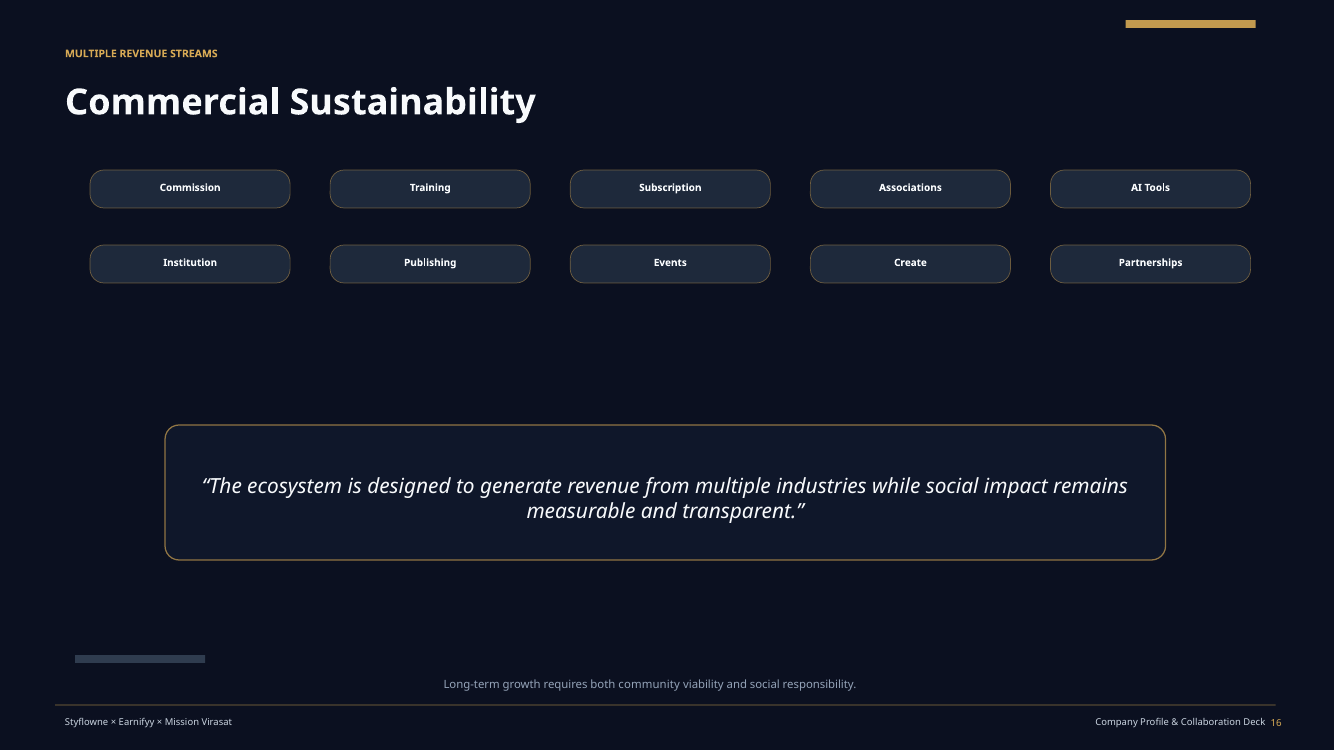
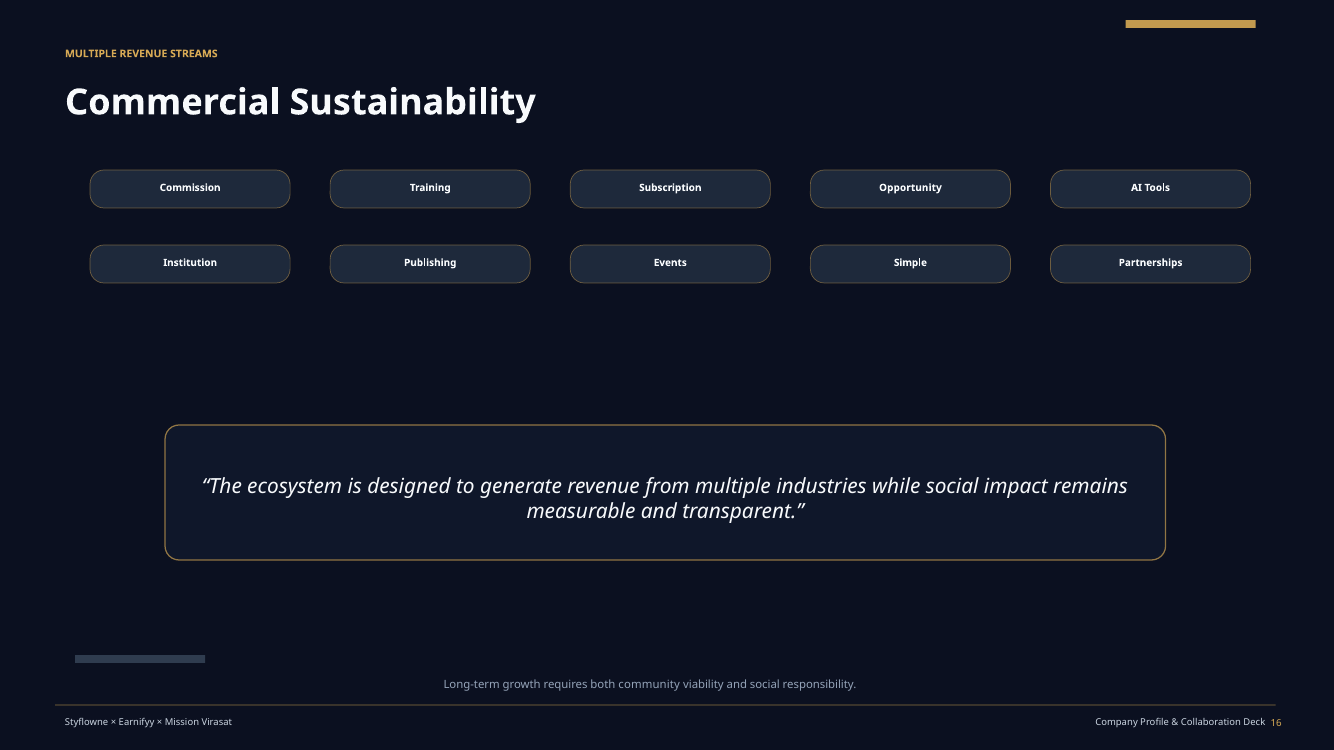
Associations: Associations -> Opportunity (910, 188)
Create: Create -> Simple (910, 263)
